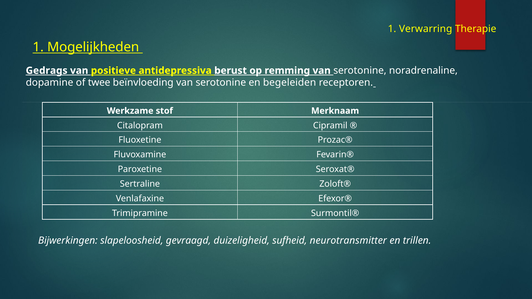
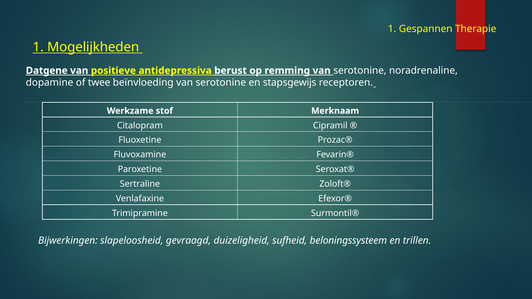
Verwarring: Verwarring -> Gespannen (426, 29)
Gedrags: Gedrags -> Datgene (47, 71)
begeleiden: begeleiden -> stapsgewijs (290, 83)
neurotransmitter: neurotransmitter -> beloningssysteem (348, 241)
